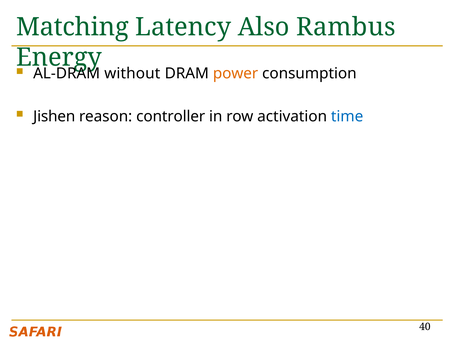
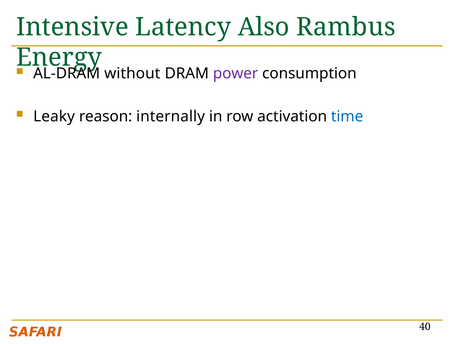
Matching: Matching -> Intensive (72, 27)
power colour: orange -> purple (236, 73)
Jishen: Jishen -> Leaky (54, 116)
controller: controller -> internally (171, 116)
